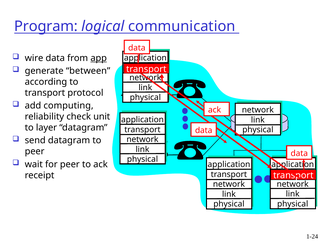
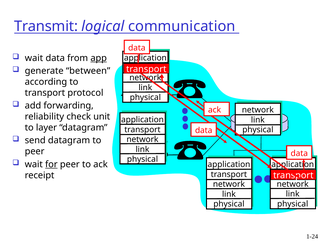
Program: Program -> Transmit (46, 26)
wire: wire -> wait (34, 58)
computing: computing -> forwarding (69, 106)
for underline: none -> present (51, 164)
